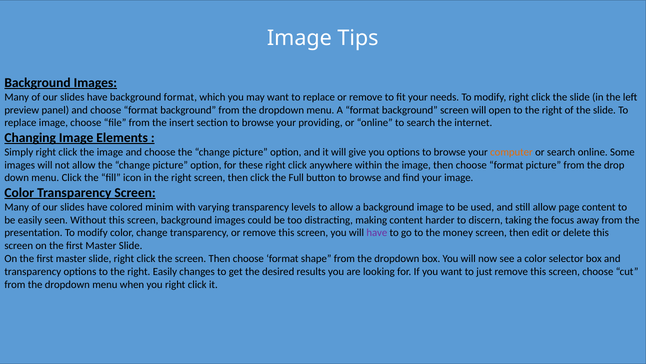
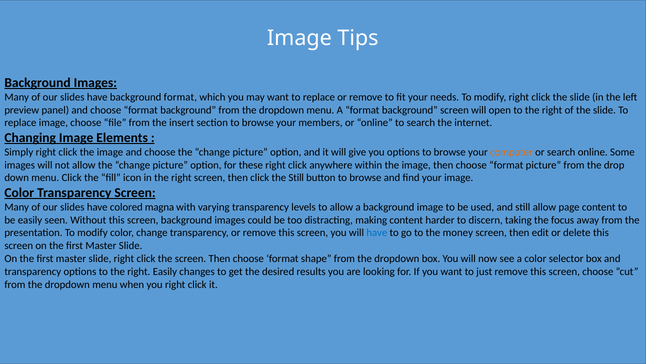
providing: providing -> members (320, 123)
the Full: Full -> Still (296, 178)
minim: minim -> magna (160, 207)
have colour: purple -> blue (377, 232)
